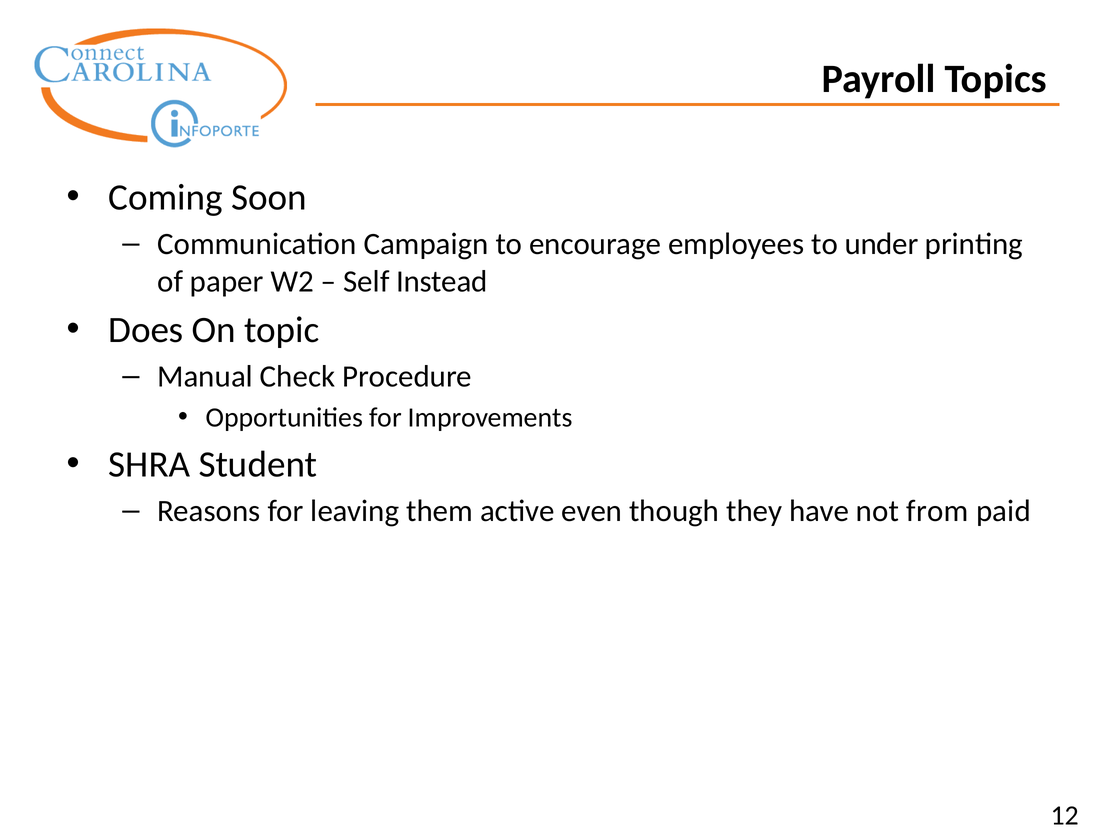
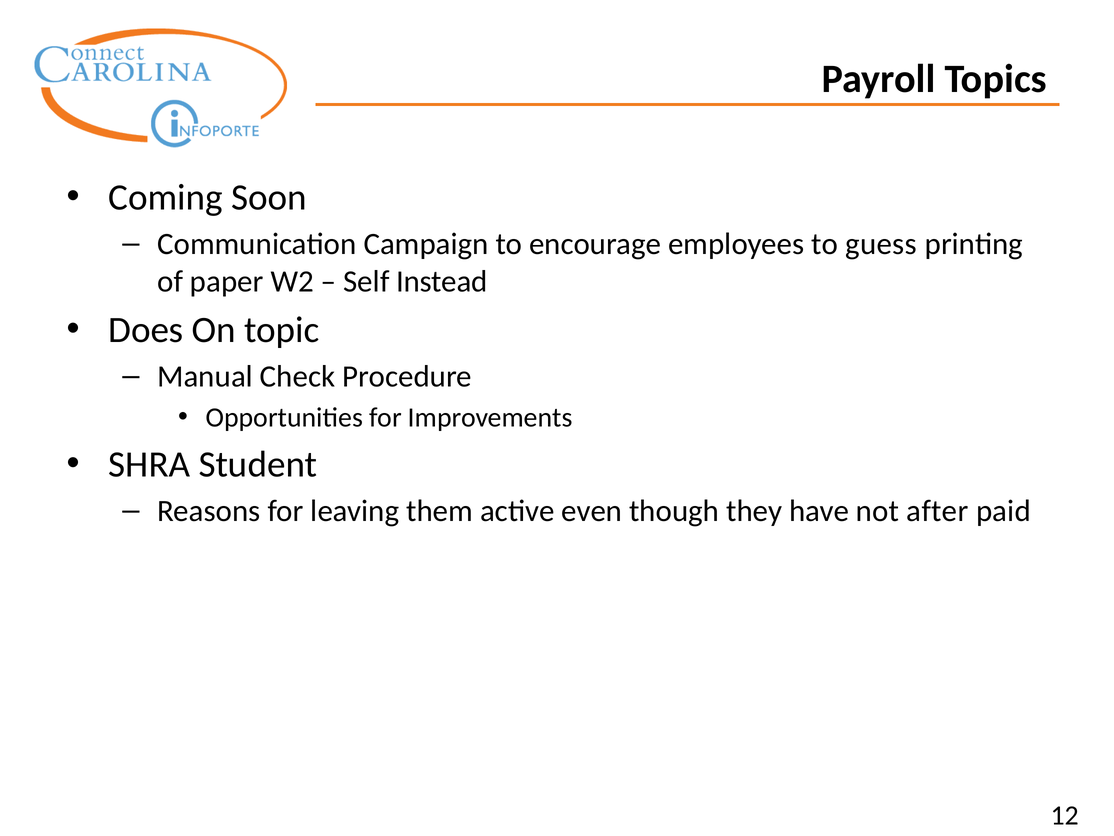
under: under -> guess (881, 244)
from: from -> after (937, 511)
